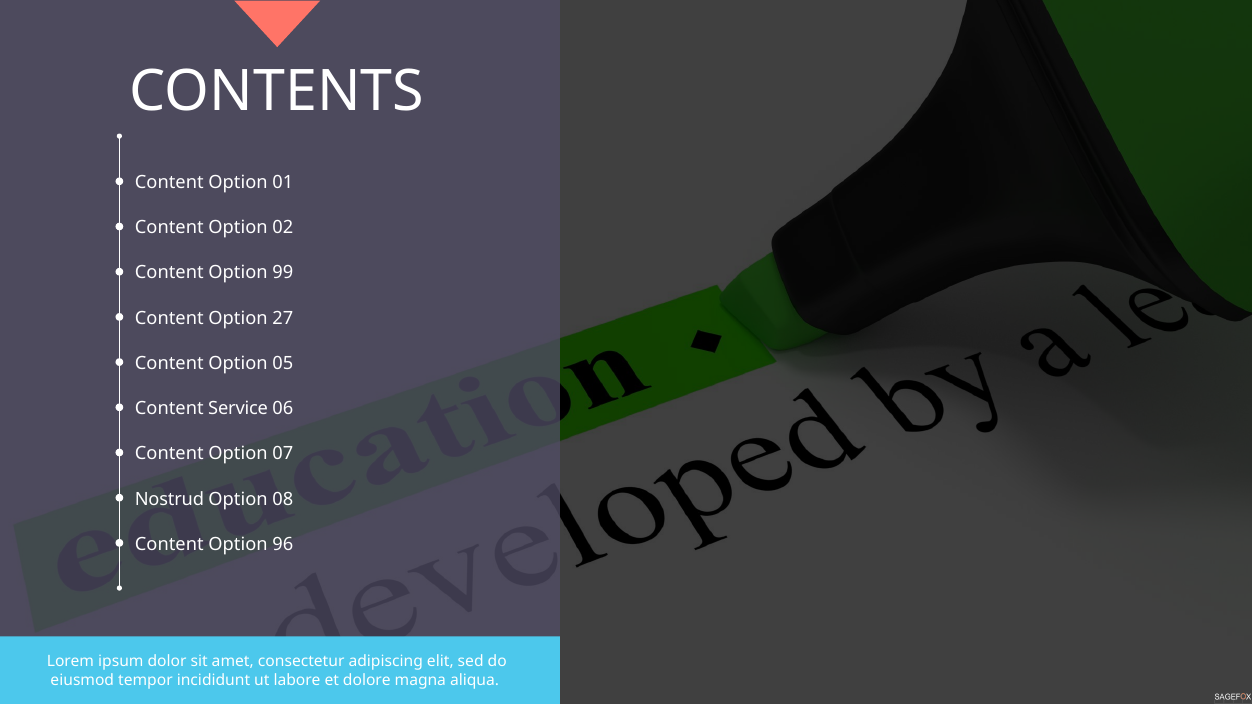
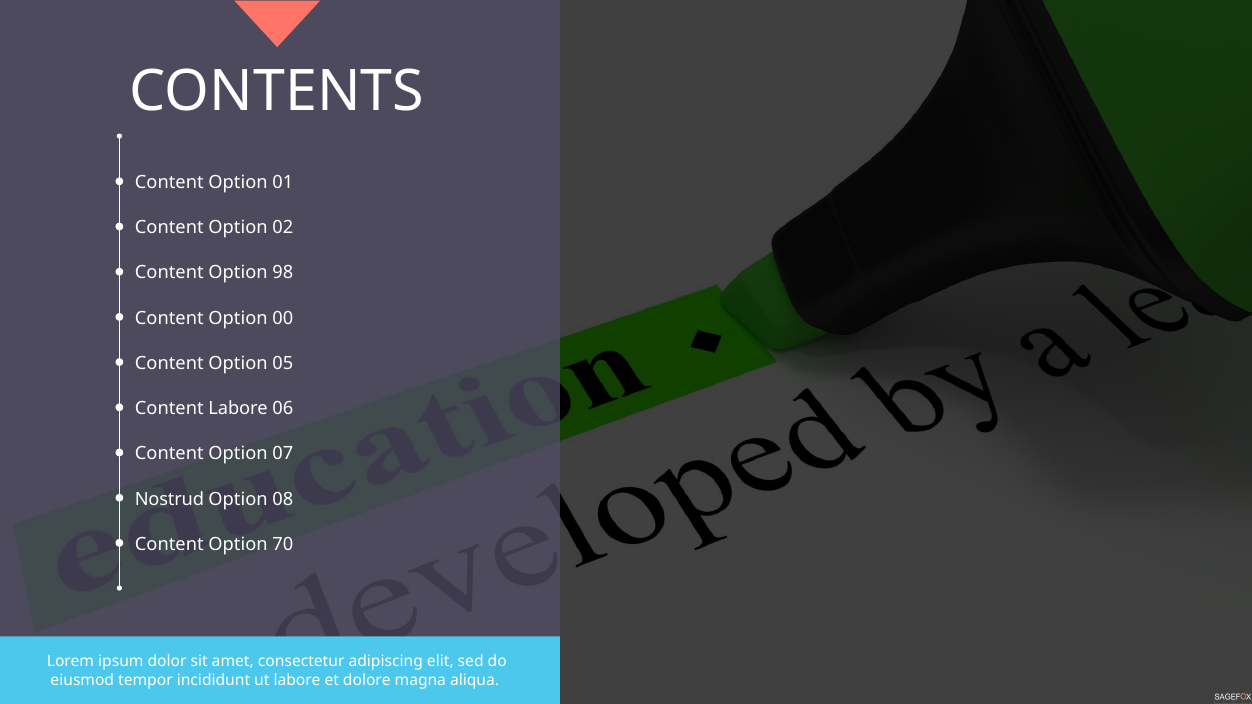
99: 99 -> 98 (283, 273)
27: 27 -> 00 (283, 318)
Content Service: Service -> Labore (238, 409)
96: 96 -> 70 (283, 544)
